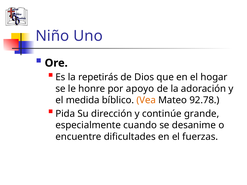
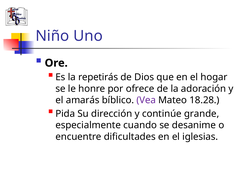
apoyo: apoyo -> ofrece (140, 89)
medida: medida -> amarás (83, 100)
Vea colour: orange -> purple (146, 100)
92.78: 92.78 -> 18.28 (204, 100)
fuerzas: fuerzas -> iglesias (200, 137)
